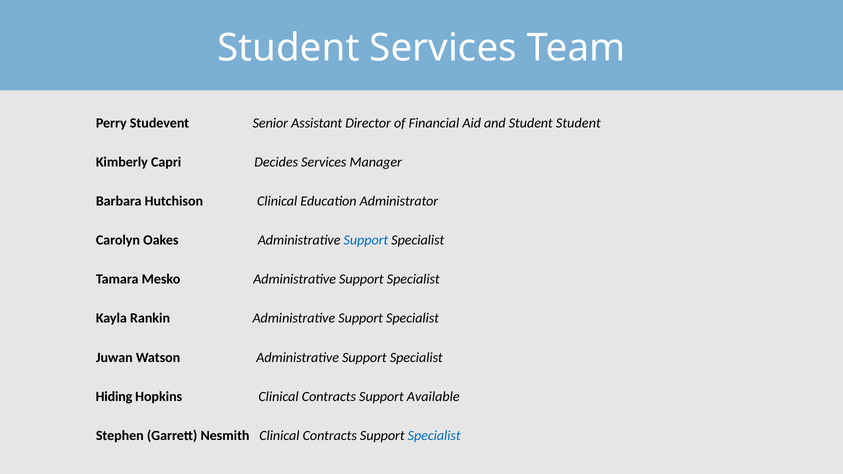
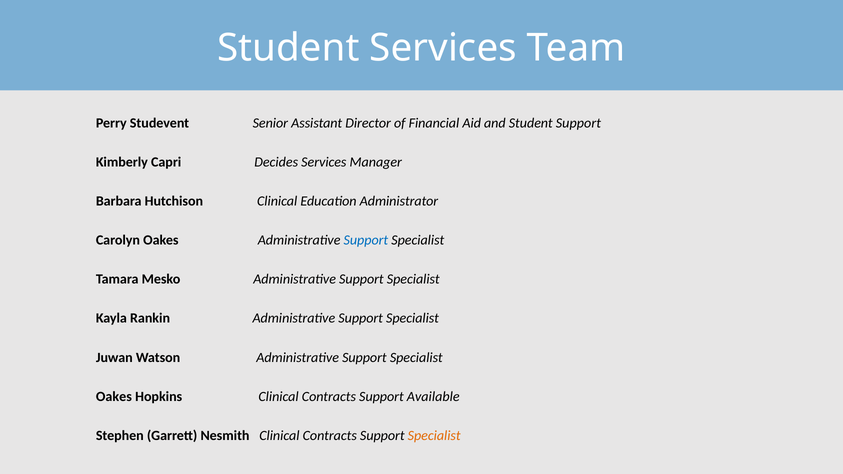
Student Student: Student -> Support (578, 123)
Hiding: Hiding -> Oakes (114, 397)
Specialist colour: blue -> orange (434, 436)
